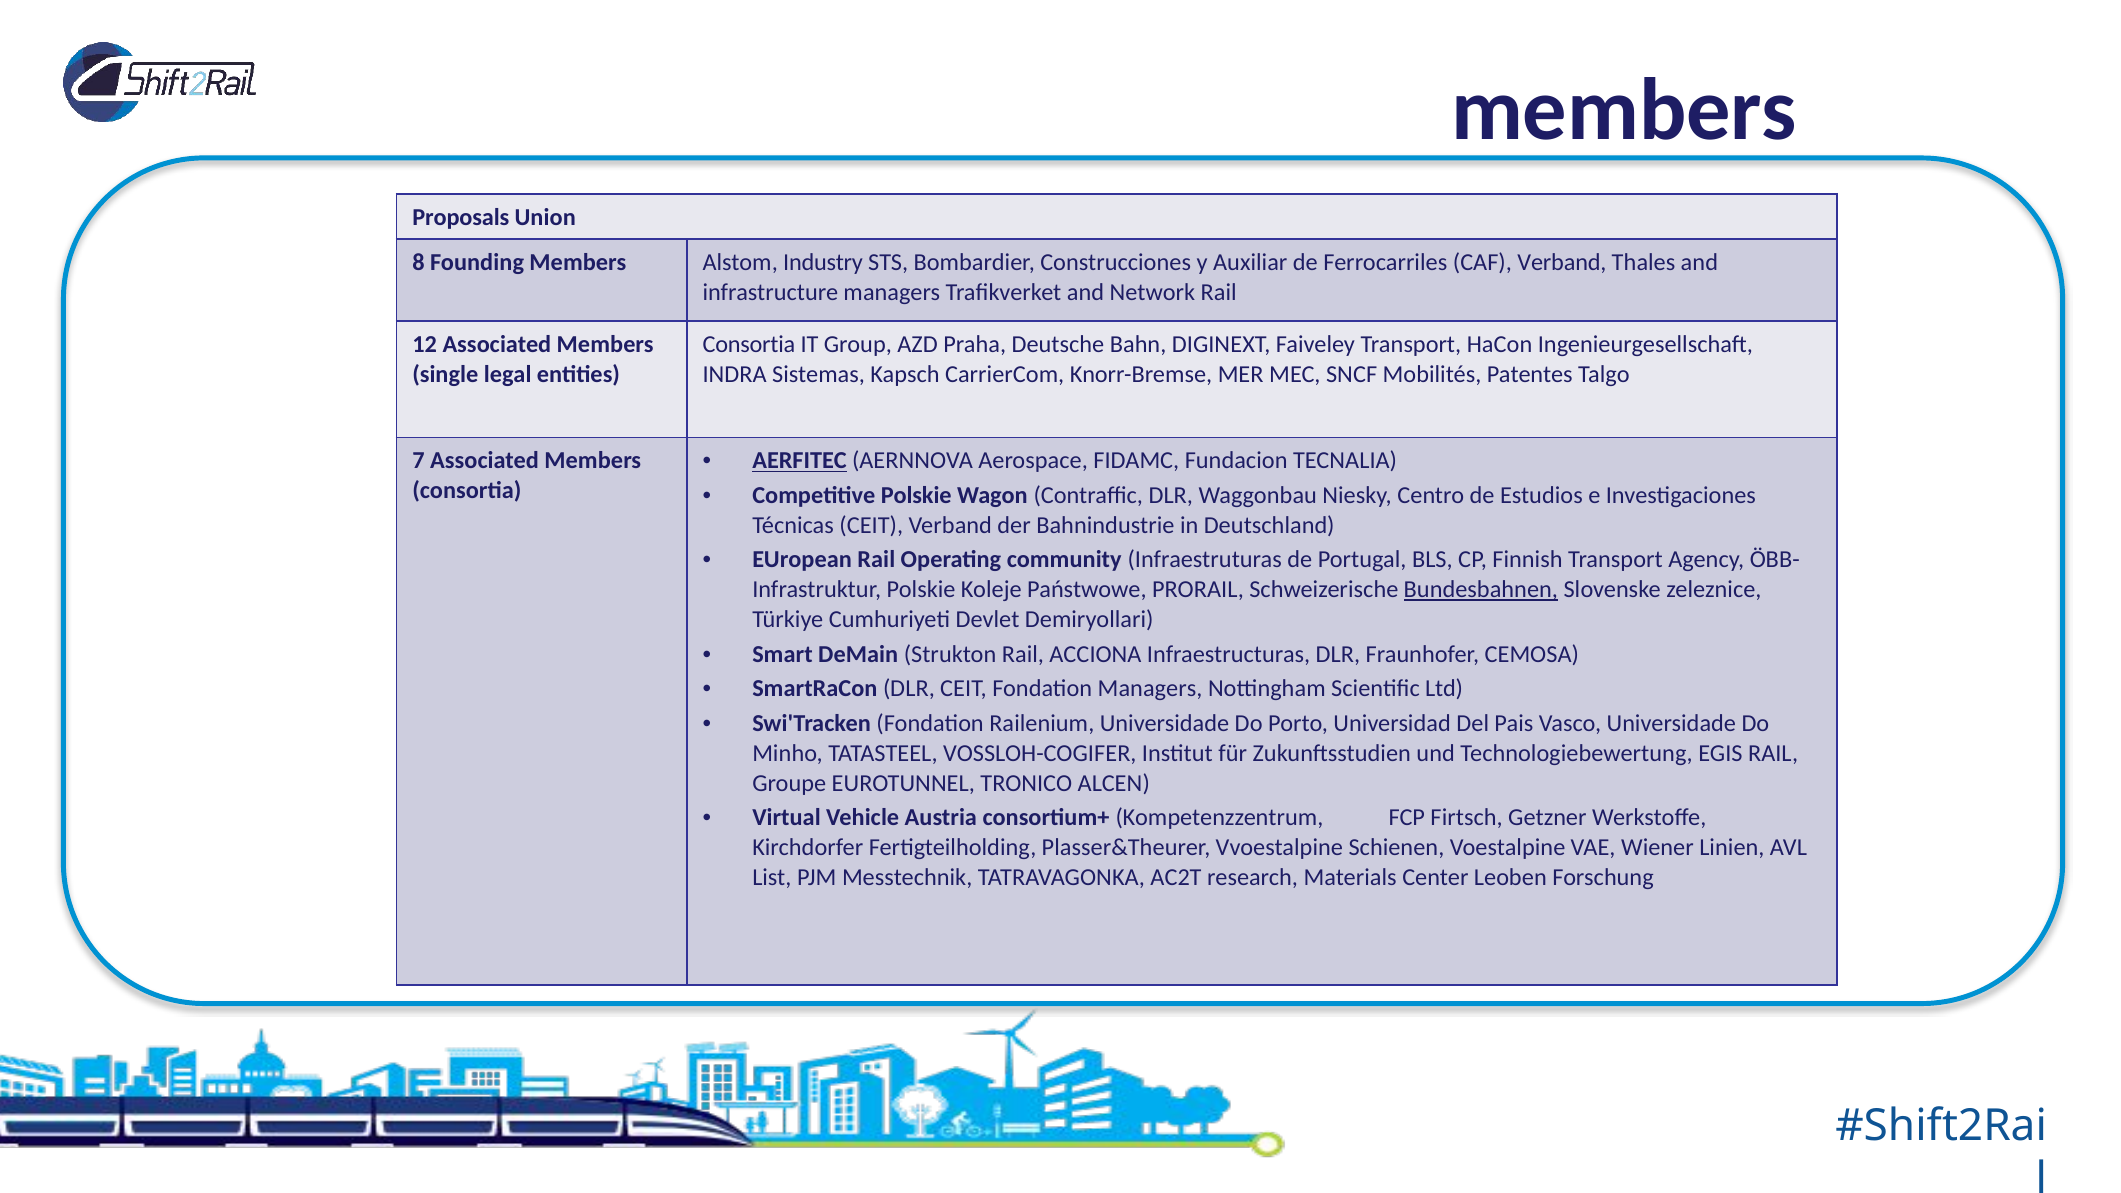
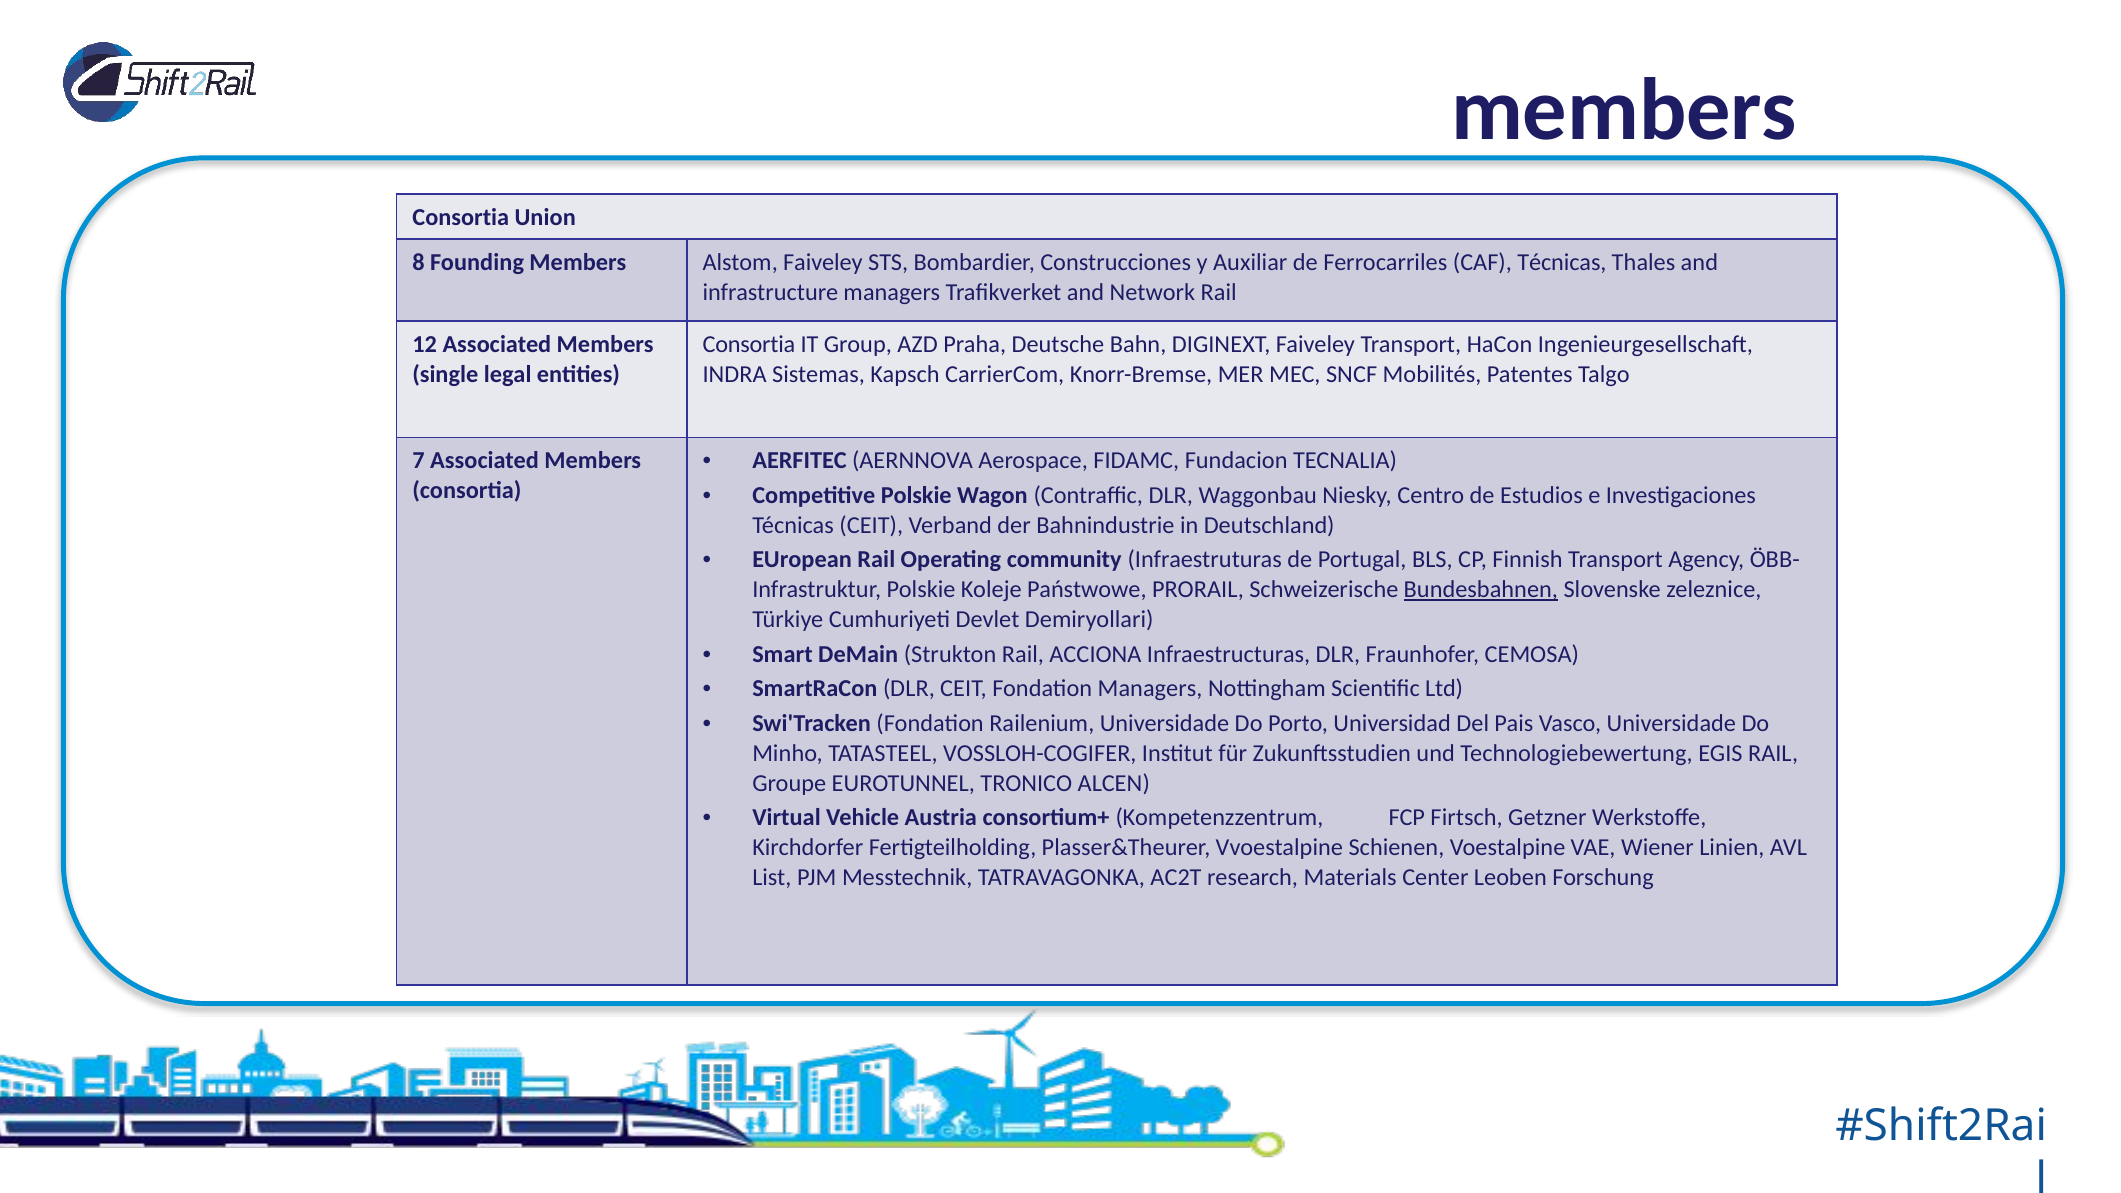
Proposals: Proposals -> Consortia (461, 217)
Alstom Industry: Industry -> Faiveley (823, 262)
CAF Verband: Verband -> Técnicas (1562, 262)
AERFITEC underline: present -> none (800, 461)
